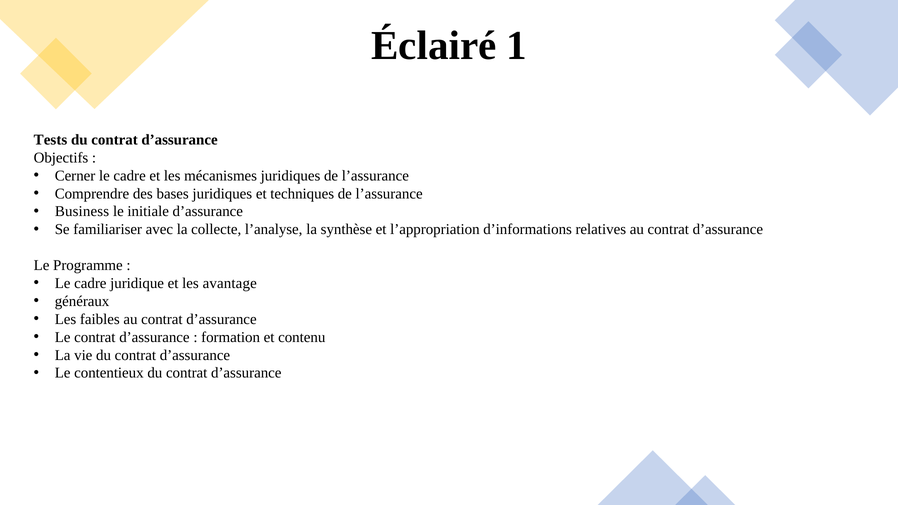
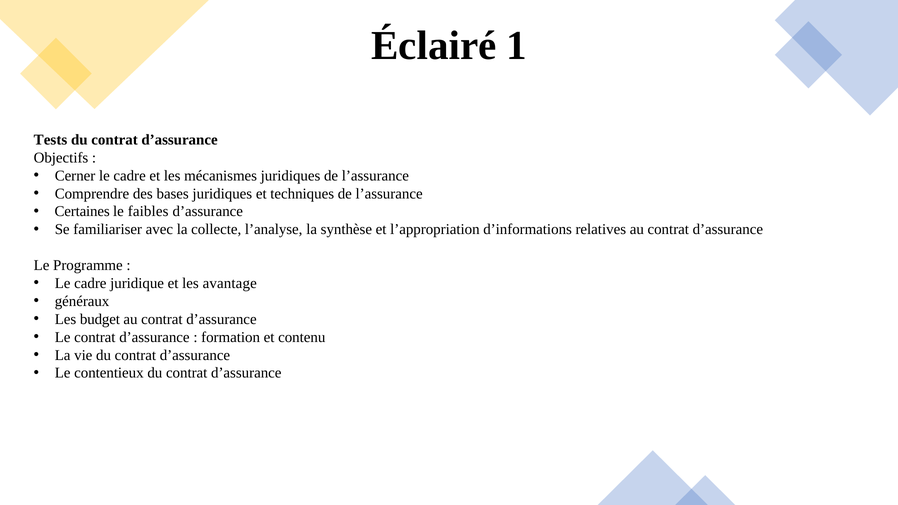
Business: Business -> Certaines (82, 212)
initiale: initiale -> faibles (148, 212)
faibles: faibles -> budget (100, 319)
